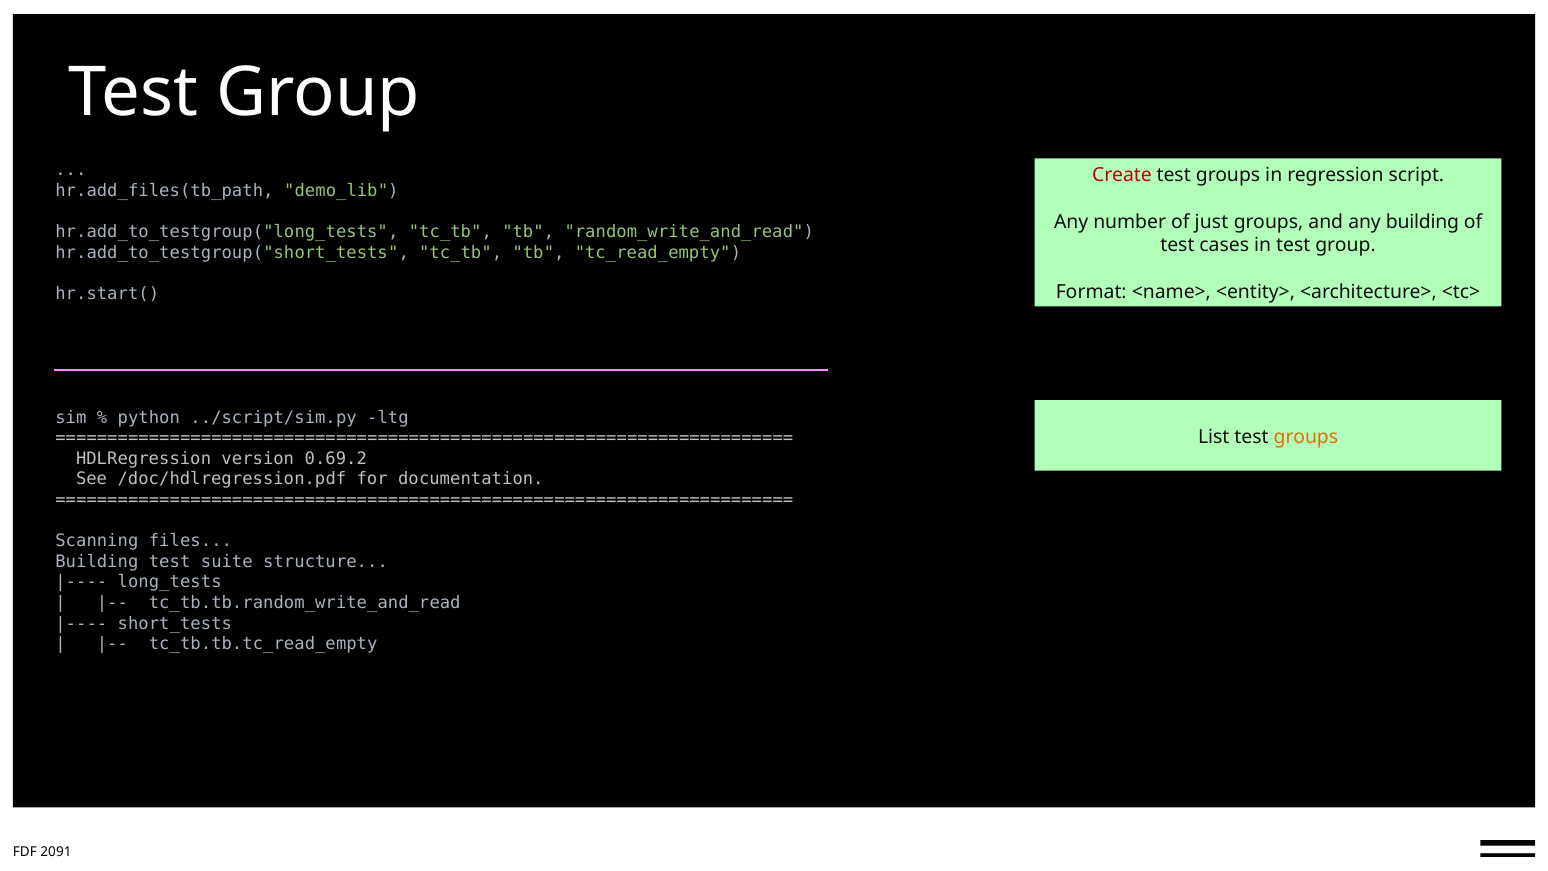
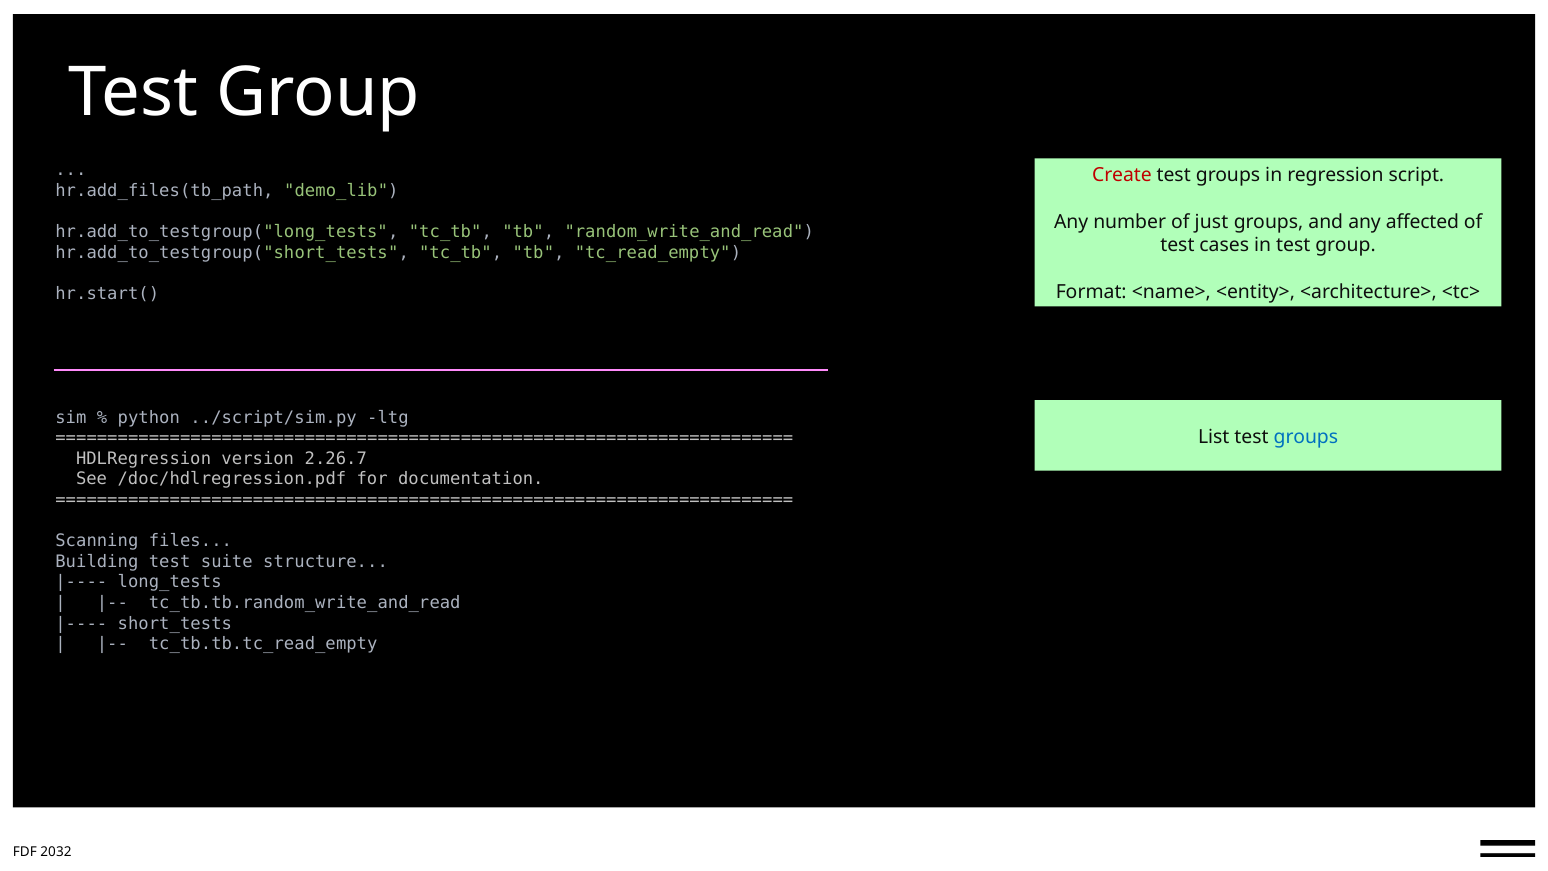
any building: building -> affected (1422, 222)
groups colour: orange -> blue (1306, 437)
0.69.2: 0.69.2 -> 2.26.7 (336, 458)
2091: 2091 -> 2032 (56, 851)
